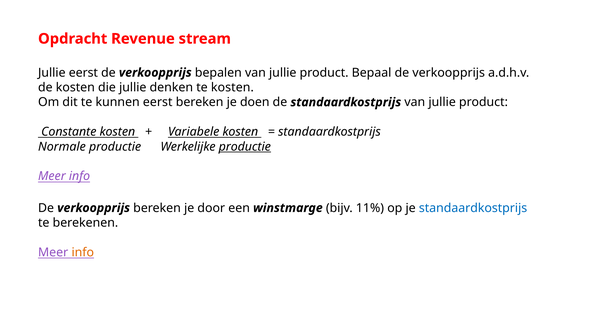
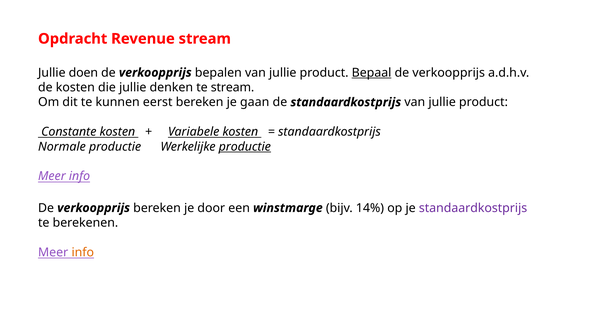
Jullie eerst: eerst -> doen (83, 73)
Bepaal underline: none -> present (372, 73)
te kosten: kosten -> stream (233, 87)
doen: doen -> gaan (255, 102)
11%: 11% -> 14% (370, 208)
standaardkostprijs colour: blue -> purple (473, 208)
